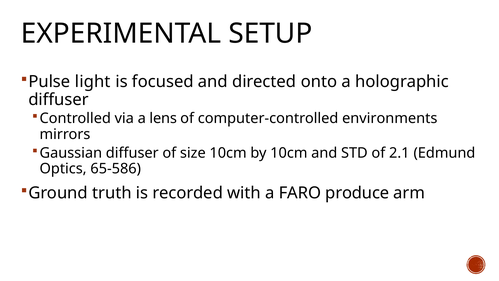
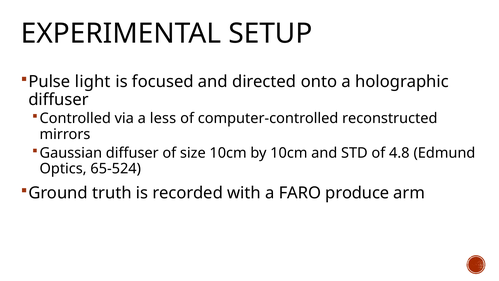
lens: lens -> less (163, 118)
environments: environments -> reconstructed (390, 118)
2.1: 2.1 -> 4.8 (399, 153)
65-586: 65-586 -> 65-524 (116, 169)
